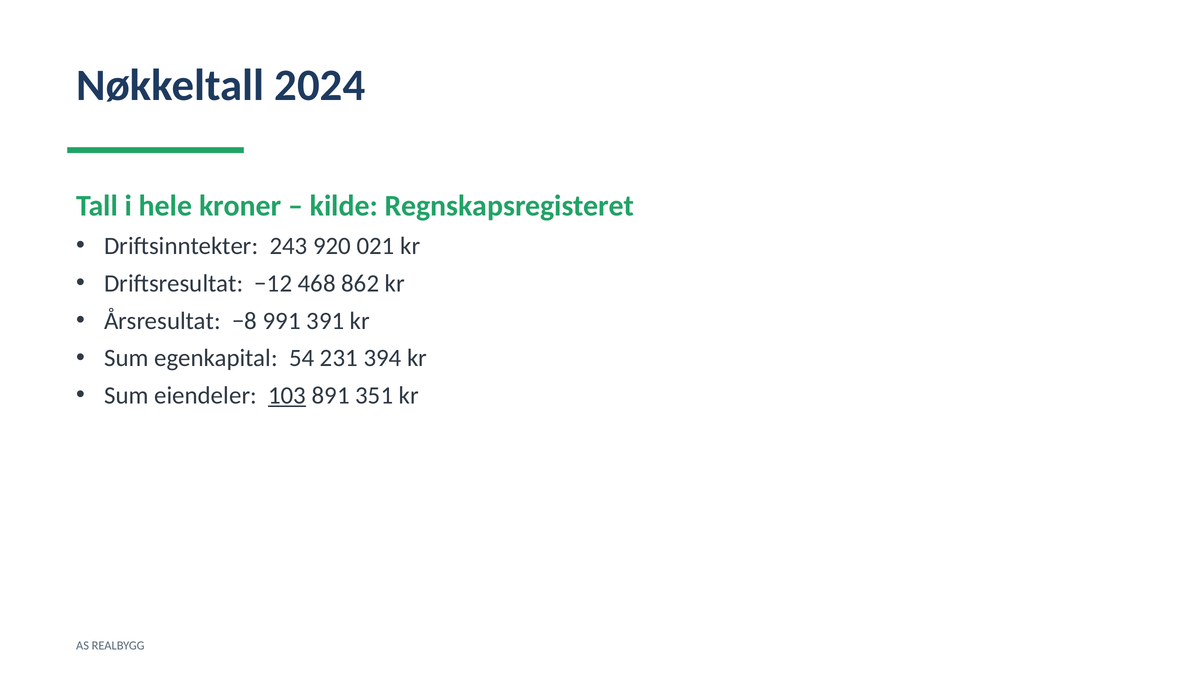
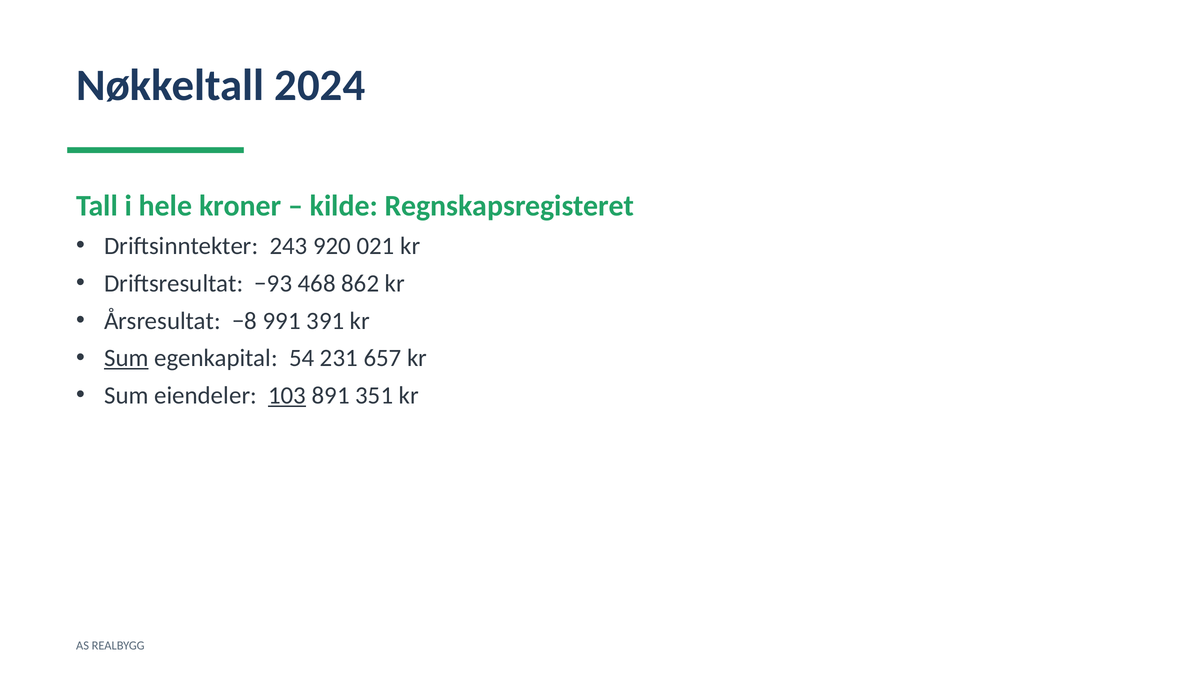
−12: −12 -> −93 (273, 283)
Sum underline: none -> present (126, 358)
394: 394 -> 657 (383, 358)
